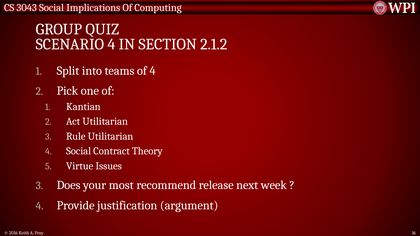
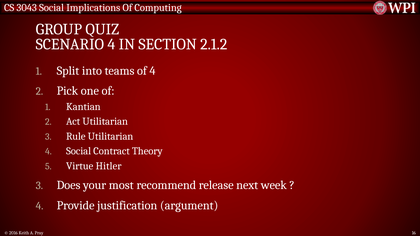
Issues: Issues -> Hitler (109, 166)
